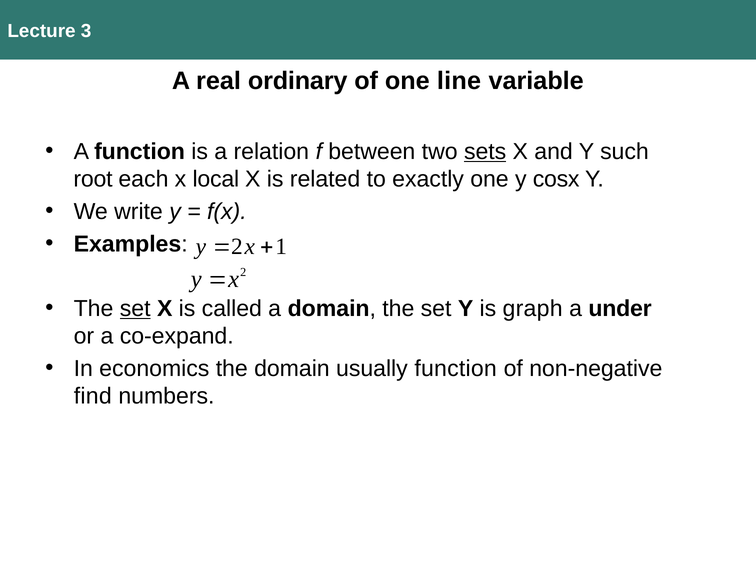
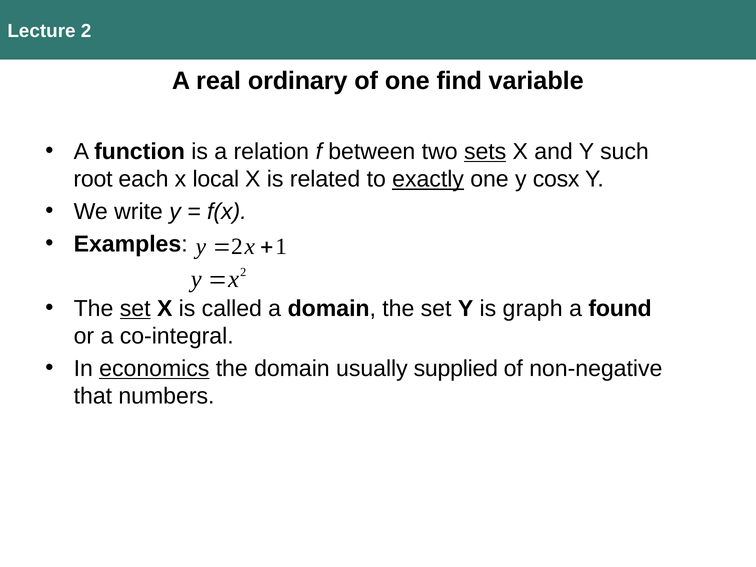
Lecture 3: 3 -> 2 (86, 31)
line: line -> find (459, 81)
exactly underline: none -> present (428, 179)
under: under -> found (620, 309)
co-expand: co-expand -> co-integral (177, 336)
economics underline: none -> present (154, 369)
usually function: function -> supplied (456, 369)
find: find -> that (93, 396)
